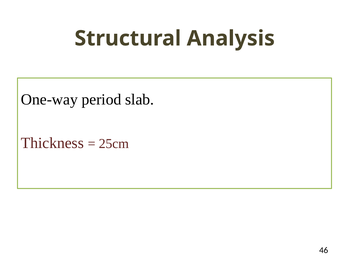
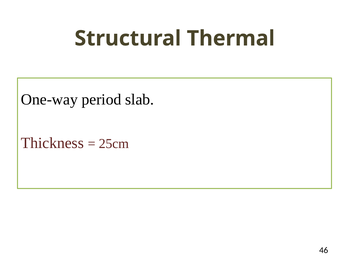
Analysis: Analysis -> Thermal (231, 38)
